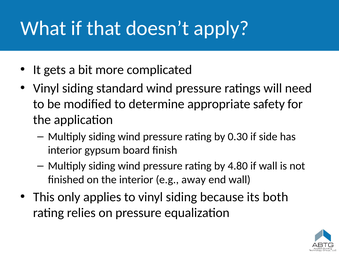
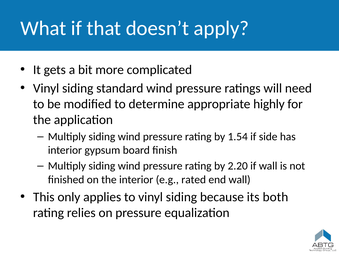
safety: safety -> highly (269, 104)
0.30: 0.30 -> 1.54 (238, 137)
4.80: 4.80 -> 2.20 (238, 166)
away: away -> rated (194, 180)
